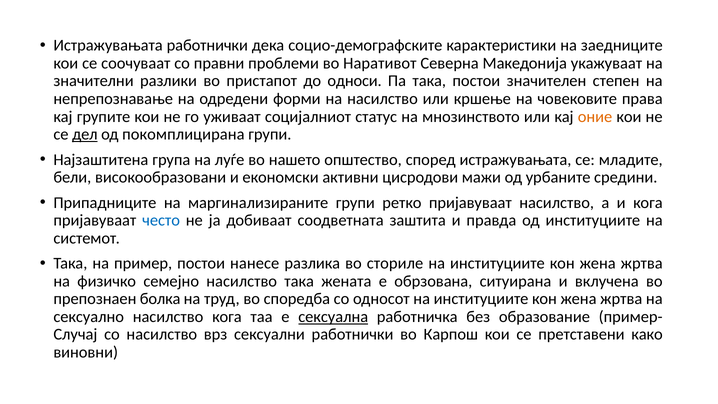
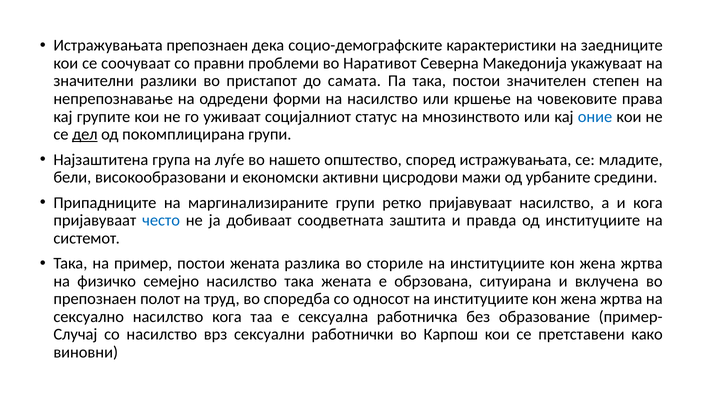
Истражувањата работнички: работнички -> препознаен (207, 45)
односи: односи -> самата (354, 81)
оние colour: orange -> blue (595, 117)
постои нанесе: нанесе -> жената (255, 263)
болка: болка -> полот (160, 299)
сексуална underline: present -> none (333, 317)
